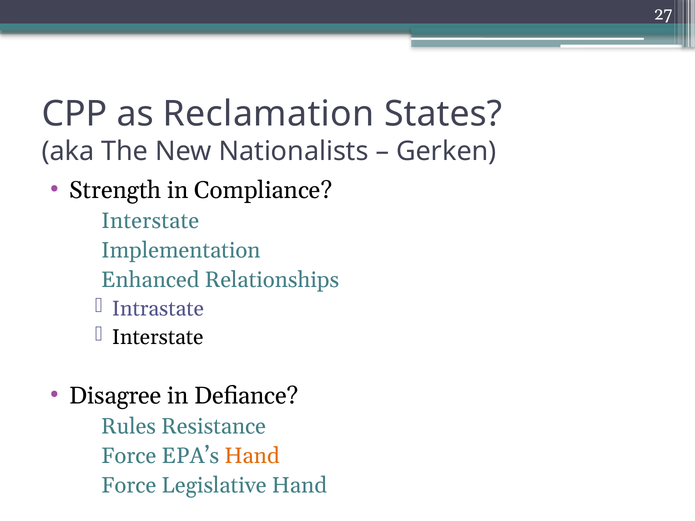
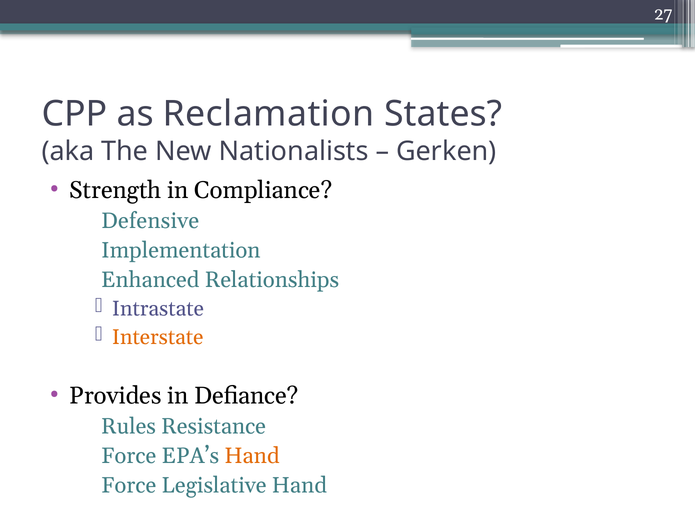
Interstate: Interstate -> Defensive (150, 221)
Interstate colour: black -> orange (158, 337)
Disagree: Disagree -> Provides (115, 396)
